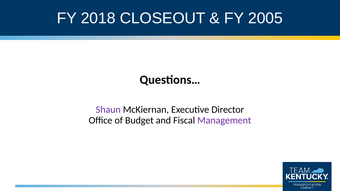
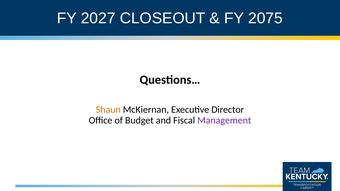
2018: 2018 -> 2027 (98, 18)
2005: 2005 -> 2075 (265, 18)
Shaun colour: purple -> orange (108, 110)
